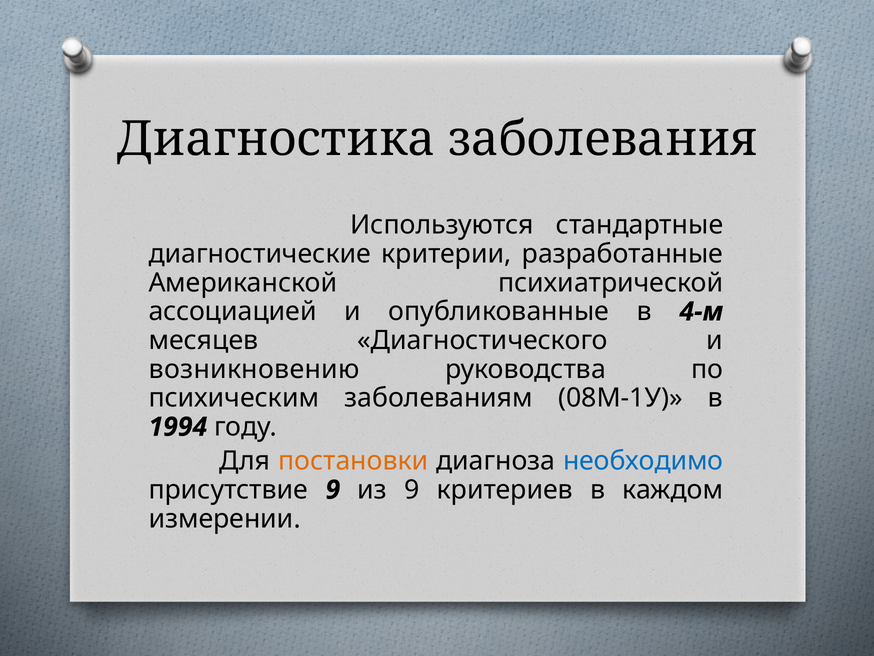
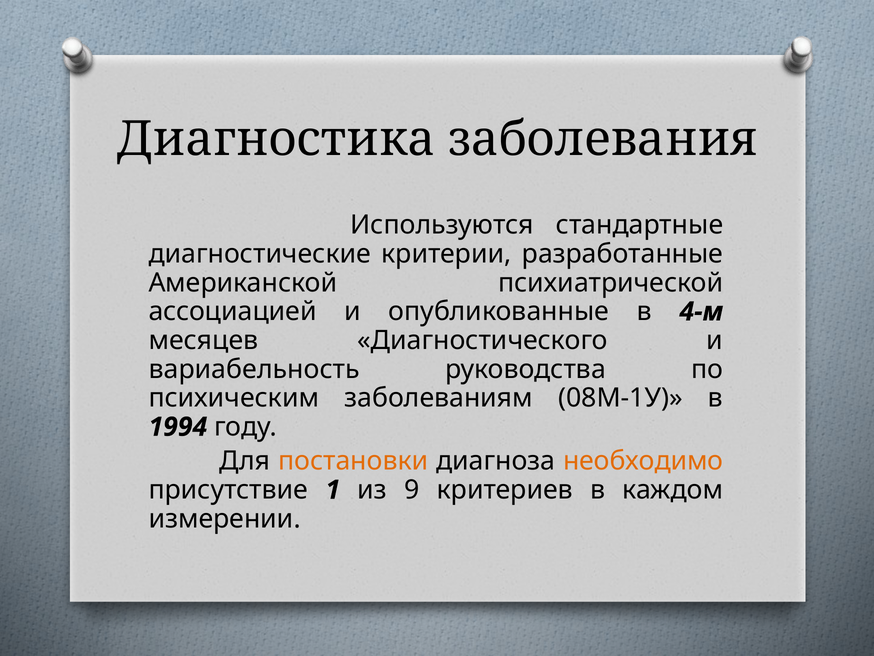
возникновению: возникновению -> вариабельность (254, 369)
необходимо colour: blue -> orange (643, 461)
присутствие 9: 9 -> 1 (333, 490)
